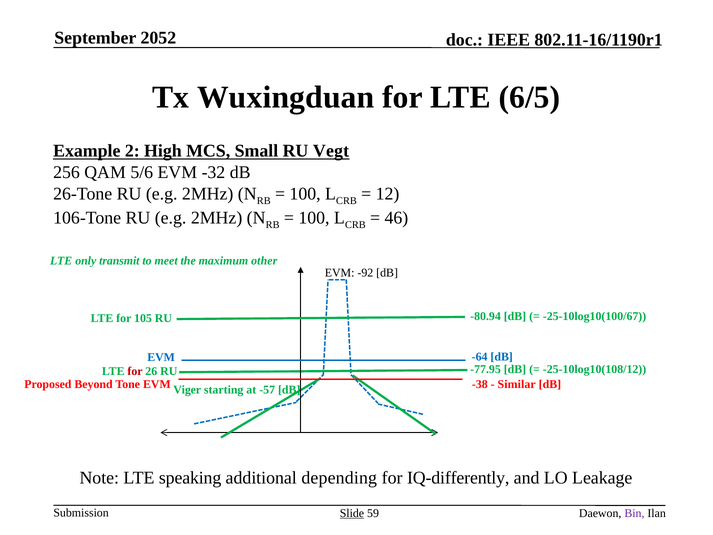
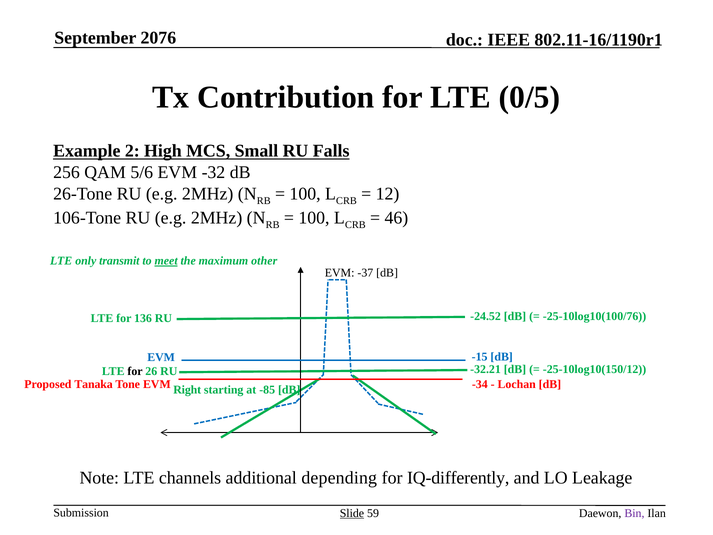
2052: 2052 -> 2076 (158, 38)
Wuxingduan: Wuxingduan -> Contribution (286, 97)
6/5: 6/5 -> 0/5 (529, 97)
Vegt: Vegt -> Falls (331, 151)
meet underline: none -> present (166, 261)
-92: -92 -> -37 (365, 273)
105: 105 -> 136 (143, 318)
-80.94: -80.94 -> -24.52 (486, 316)
-25-10log10(100/67: -25-10log10(100/67 -> -25-10log10(100/76 (595, 316)
-64: -64 -> -15 (480, 356)
-77.95: -77.95 -> -32.21 (486, 369)
-25-10log10(108/12: -25-10log10(108/12 -> -25-10log10(150/12 (595, 369)
for colour: red -> black (135, 371)
Beyond: Beyond -> Tanaka (94, 384)
-38: -38 -> -34 (480, 384)
Similar: Similar -> Lochan (517, 384)
Viger: Viger -> Right (187, 390)
-57: -57 -> -85 (267, 390)
speaking: speaking -> channels (190, 477)
